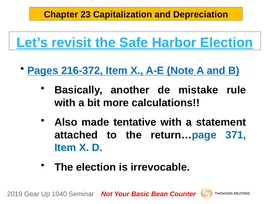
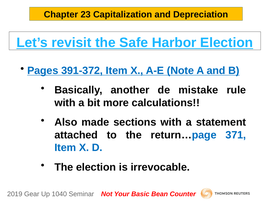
216-372: 216-372 -> 391-372 (82, 71)
tentative: tentative -> sections (135, 122)
